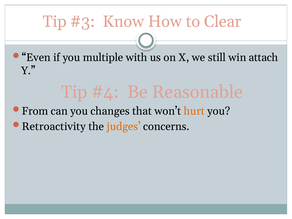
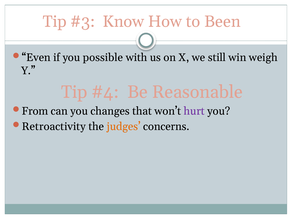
Clear: Clear -> Been (223, 21)
multiple: multiple -> possible (103, 58)
attach: attach -> weigh (263, 58)
hurt colour: orange -> purple (194, 111)
